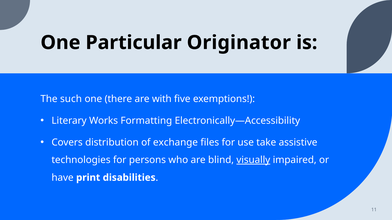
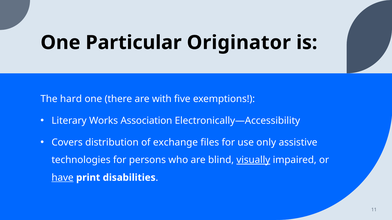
such: such -> hard (71, 99)
Formatting: Formatting -> Association (146, 121)
take: take -> only (266, 143)
have underline: none -> present (63, 178)
